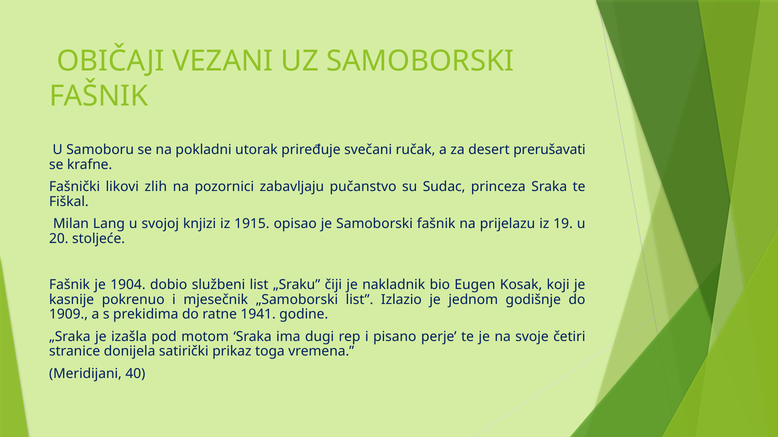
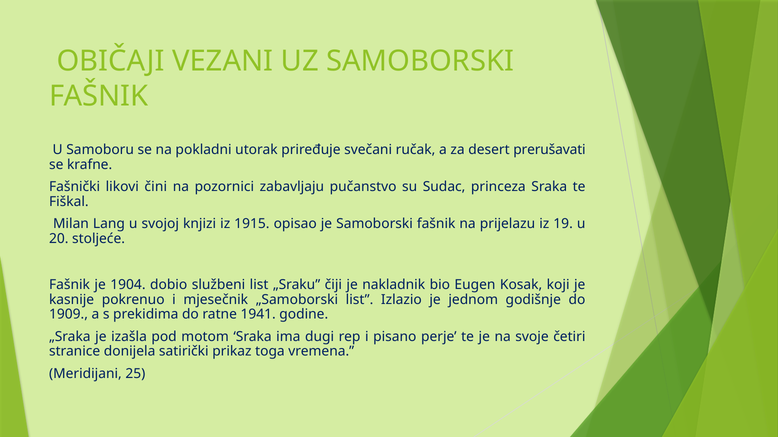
zlih: zlih -> čini (156, 187)
40: 40 -> 25 (135, 374)
